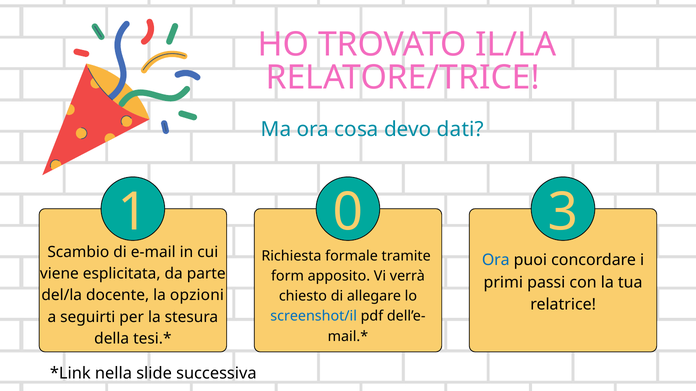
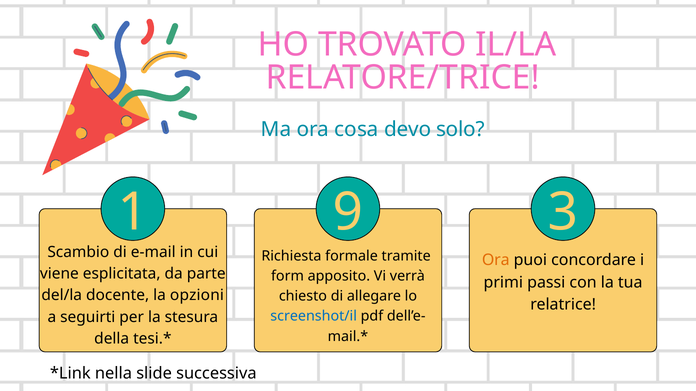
dati: dati -> solo (461, 130)
0: 0 -> 9 (348, 213)
Ora colour: blue -> orange (496, 260)
